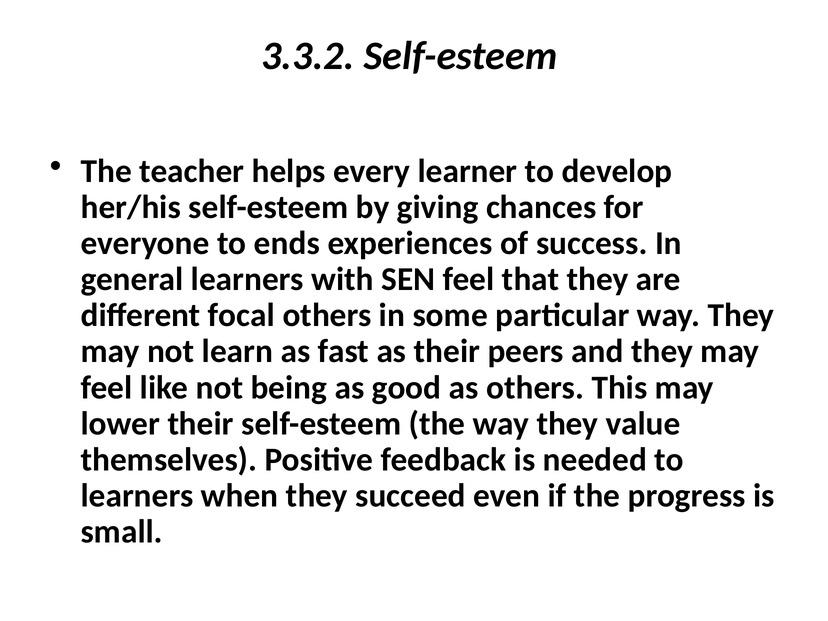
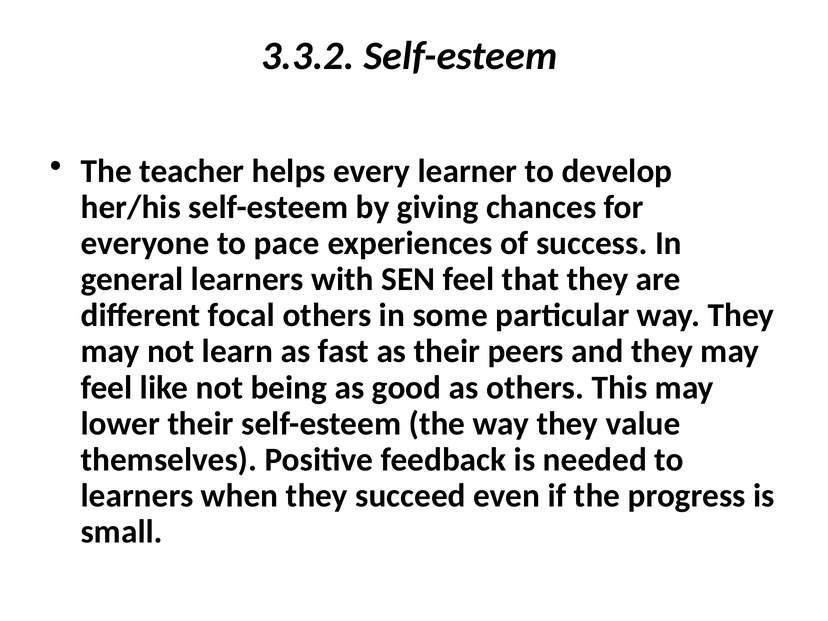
ends: ends -> pace (287, 243)
